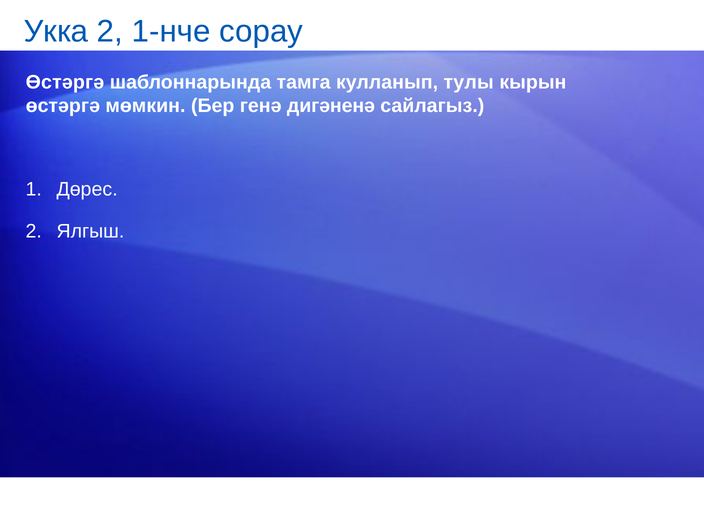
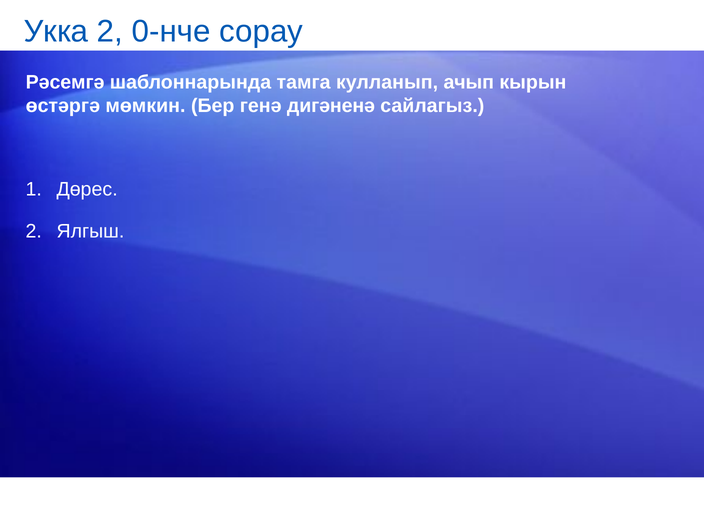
1-нче: 1-нче -> 0-нче (171, 31)
Өстәргә: Өстәргә -> Рәсемгә (65, 82)
тулы: тулы -> ачып (469, 82)
